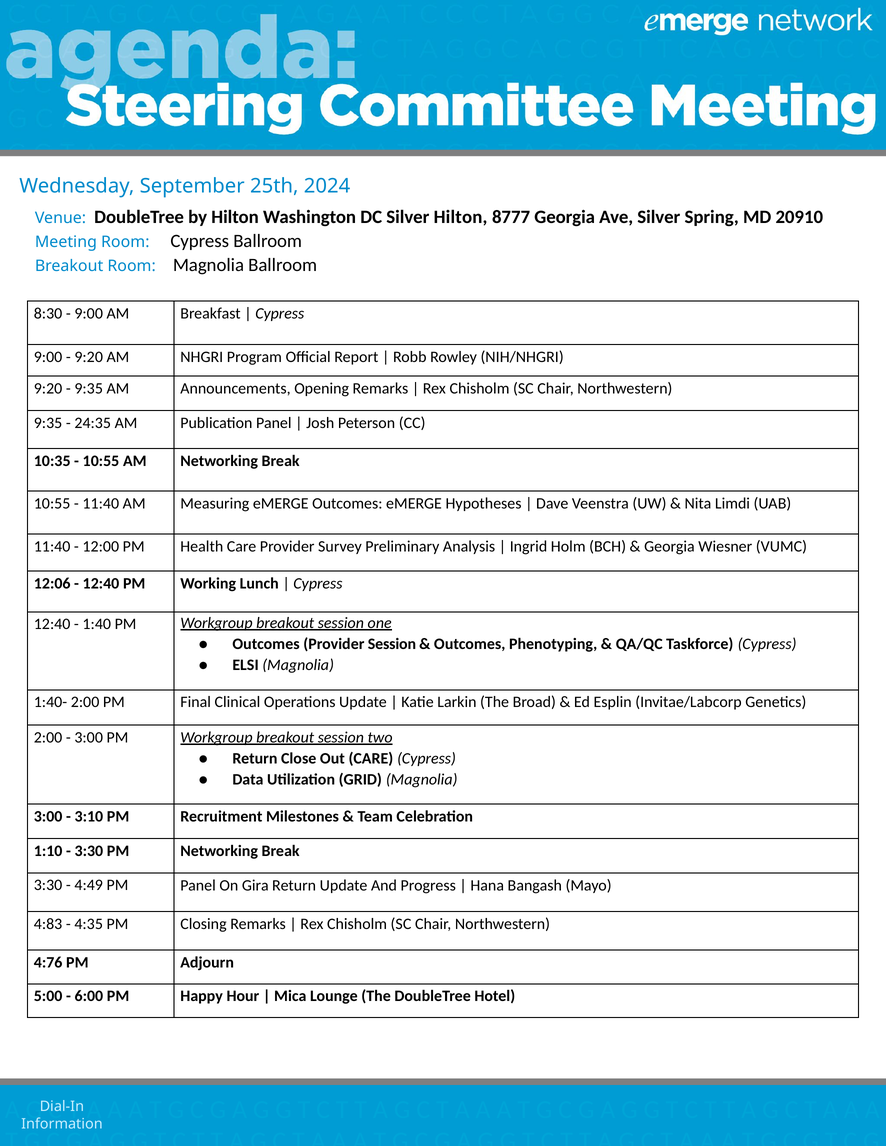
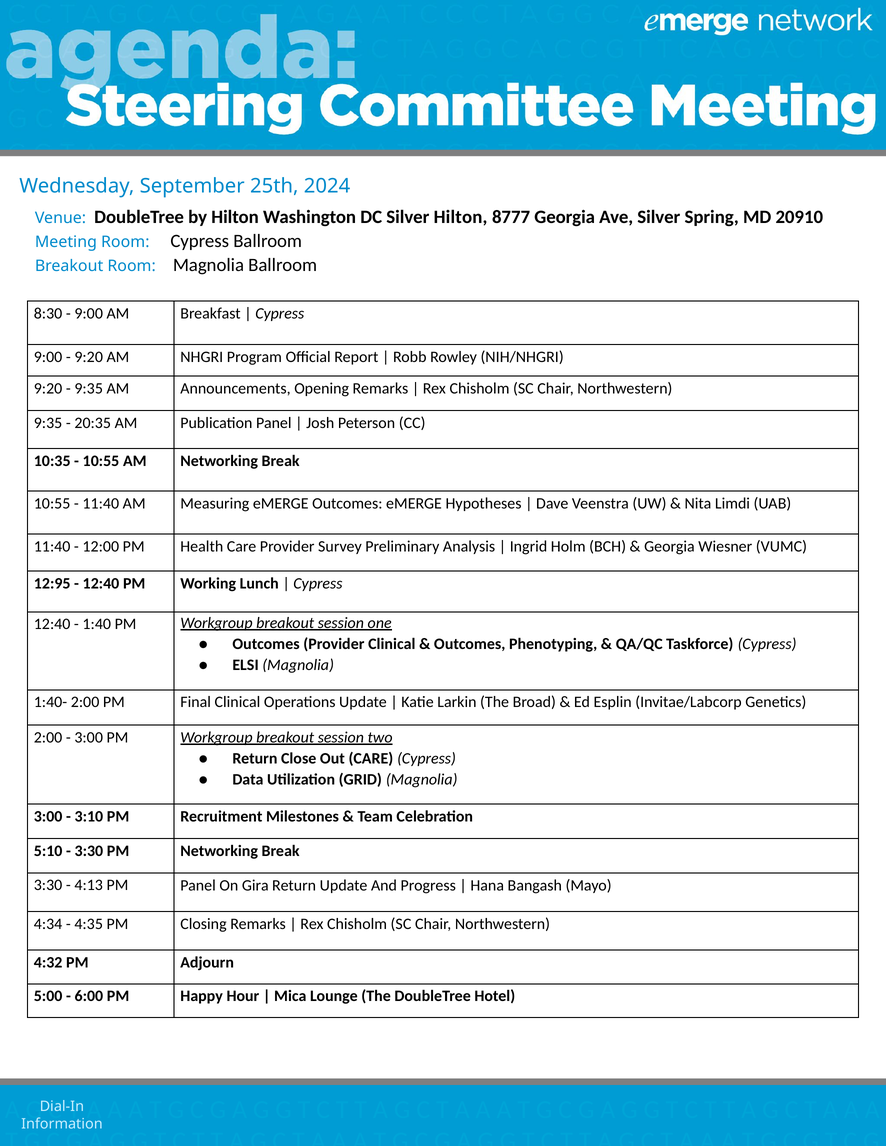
24:35: 24:35 -> 20:35 (93, 423)
12:06: 12:06 -> 12:95 (52, 584)
Provider Session: Session -> Clinical (392, 644)
1:10: 1:10 -> 5:10 (48, 851)
4:49: 4:49 -> 4:13 (89, 886)
4:83: 4:83 -> 4:34 (48, 924)
4:76: 4:76 -> 4:32 (48, 963)
